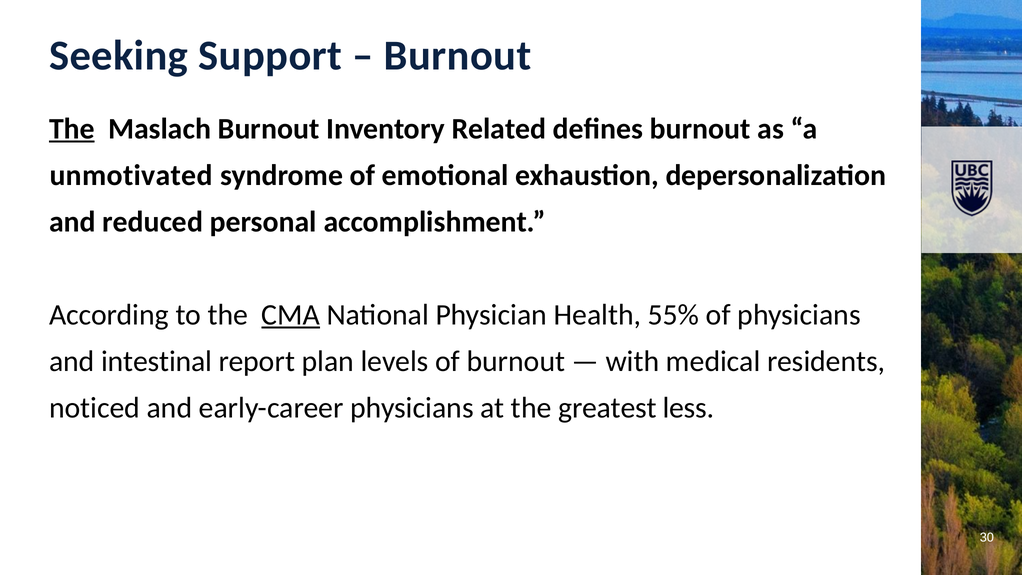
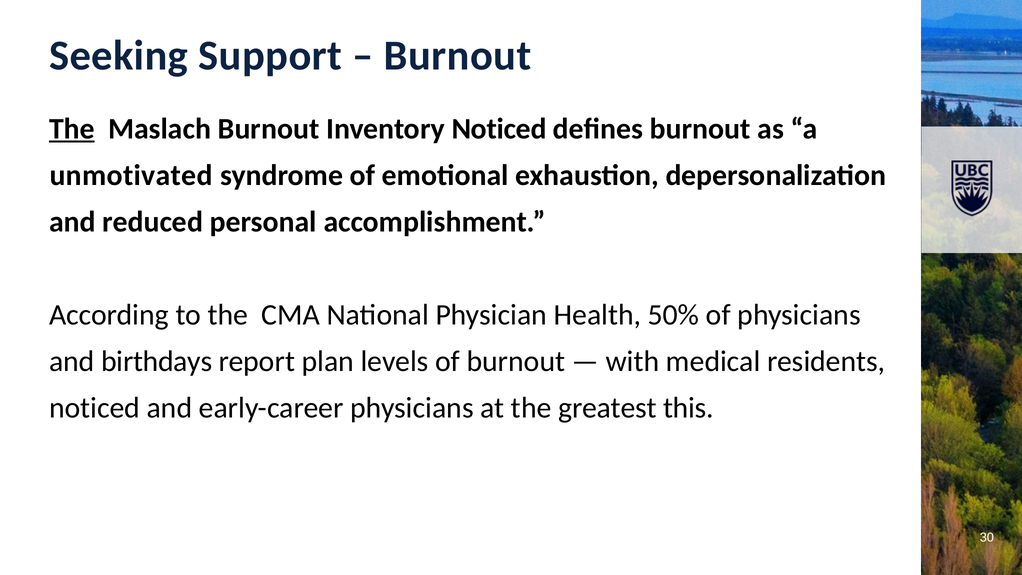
Inventory Related: Related -> Noticed (499, 129)
CMA underline: present -> none (291, 315)
55%: 55% -> 50% (673, 315)
intestinal: intestinal -> birthdays (157, 361)
less: less -> this (688, 408)
